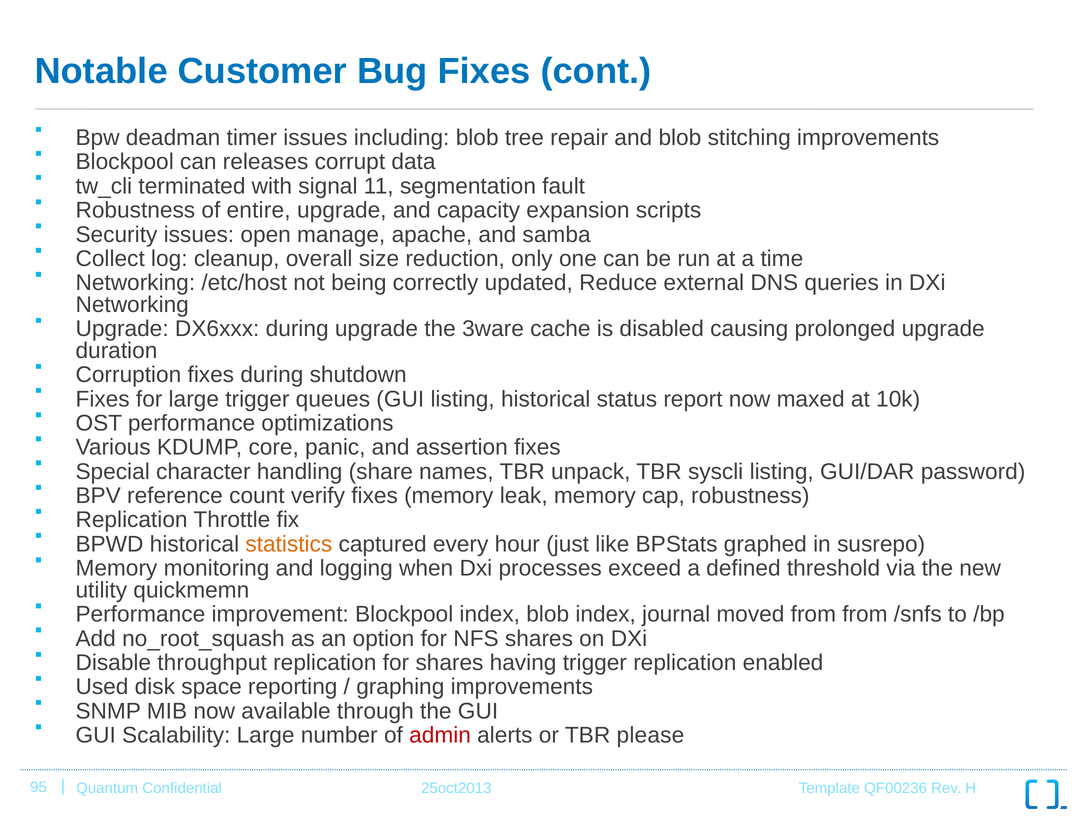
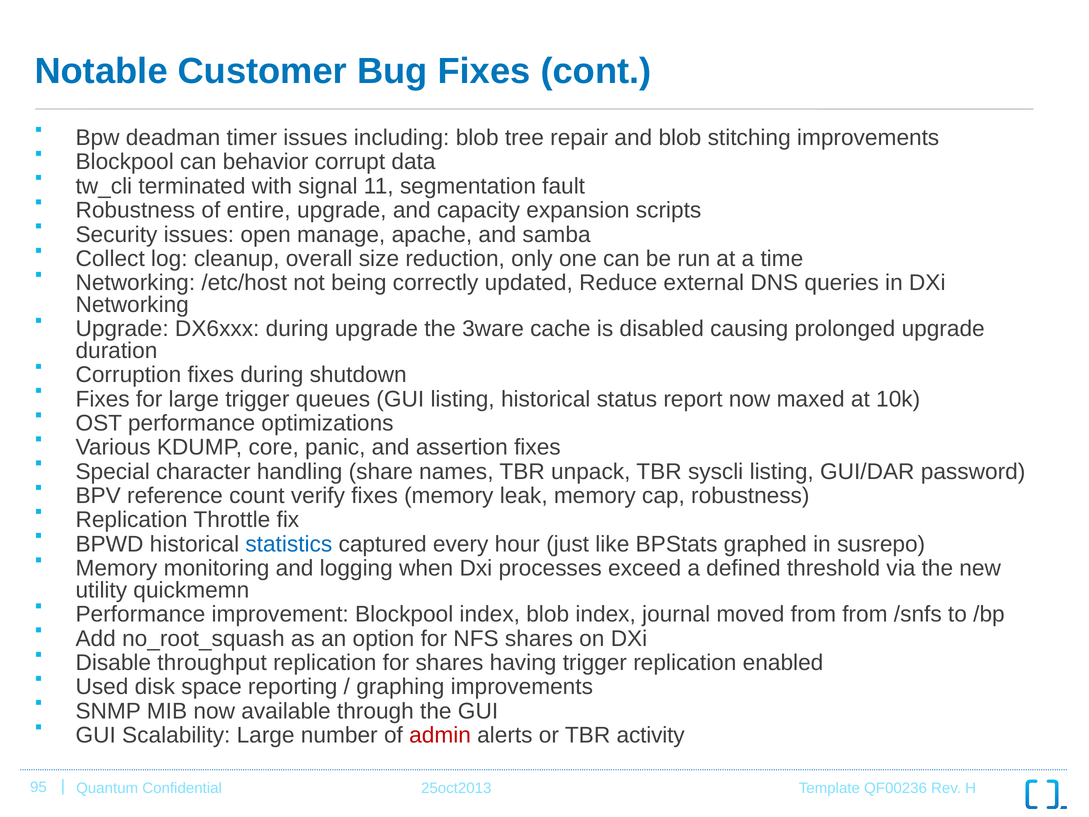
releases: releases -> behavior (266, 162)
statistics colour: orange -> blue (289, 544)
please: please -> activity (651, 735)
